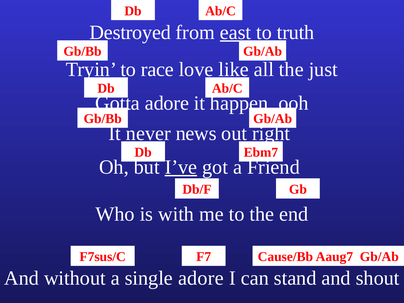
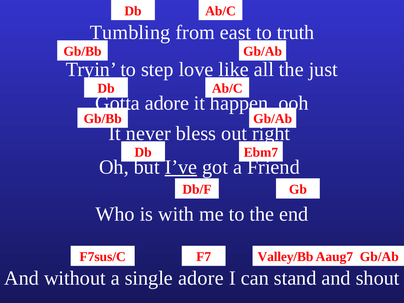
Destroyed: Destroyed -> Tumbling (130, 32)
east underline: present -> none (236, 32)
race: race -> step (157, 69)
news: news -> bless (196, 133)
Cause/Bb: Cause/Bb -> Valley/Bb (285, 257)
